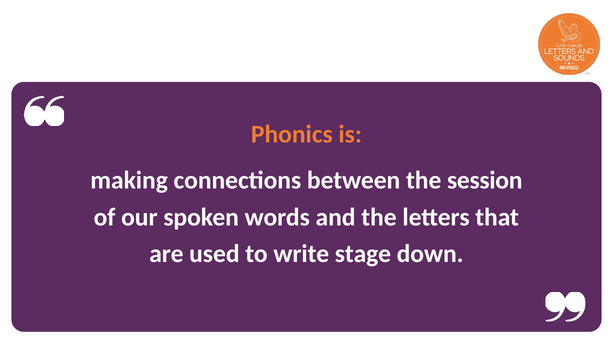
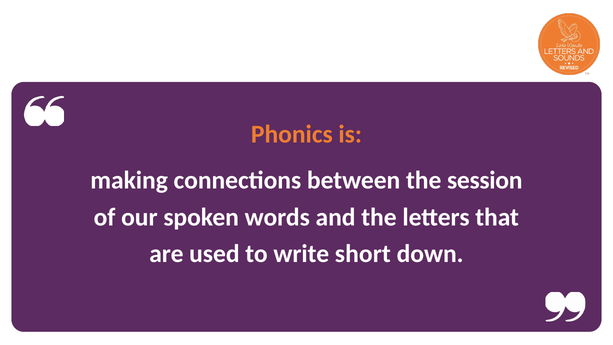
stage: stage -> short (363, 254)
